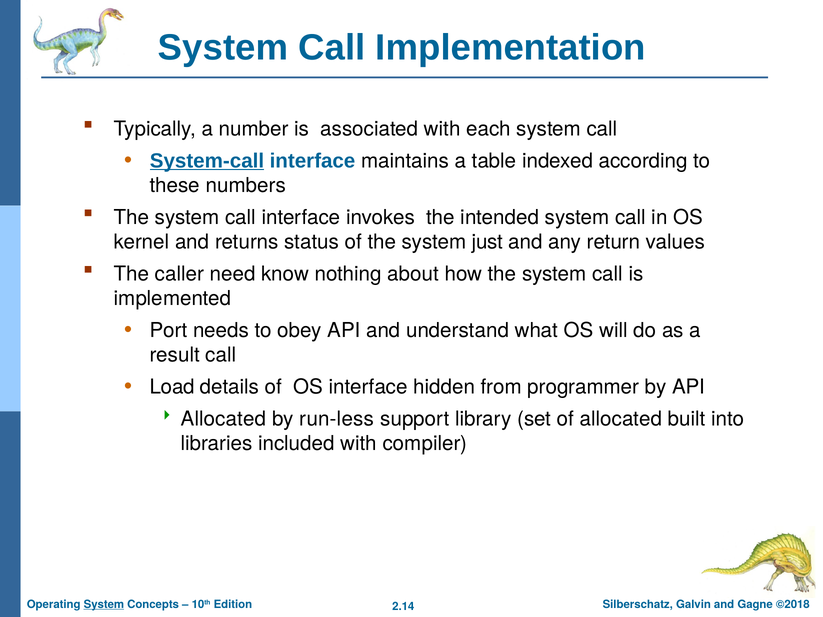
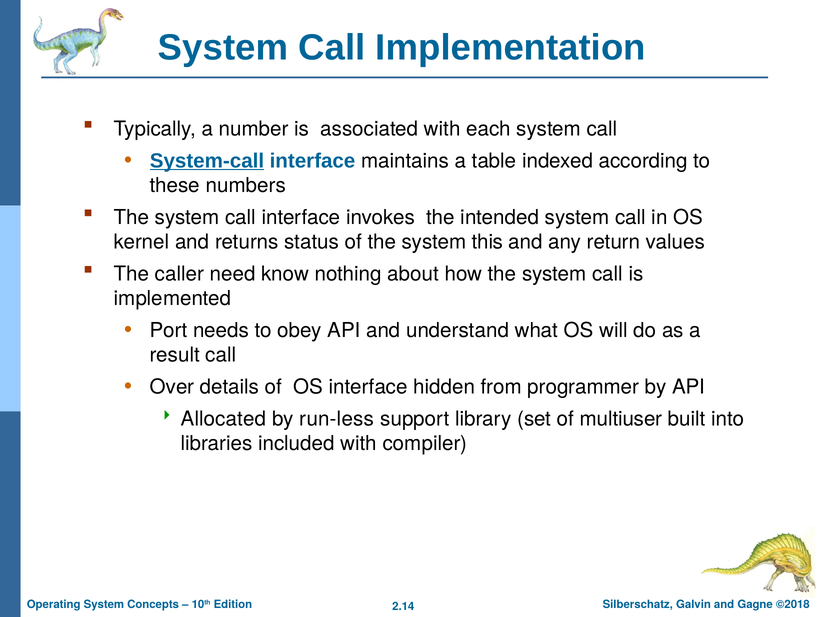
just: just -> this (487, 242)
Load: Load -> Over (172, 387)
of allocated: allocated -> multiuser (621, 419)
System underline: present -> none (104, 605)
